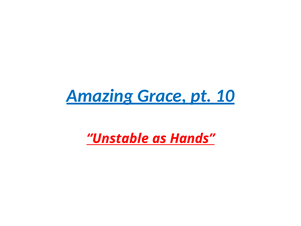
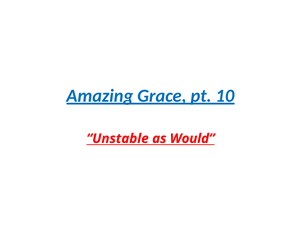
Hands: Hands -> Would (192, 138)
